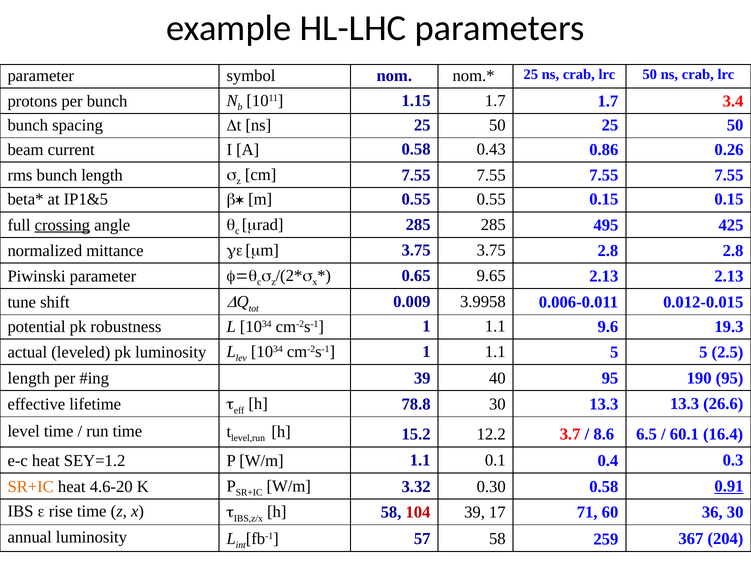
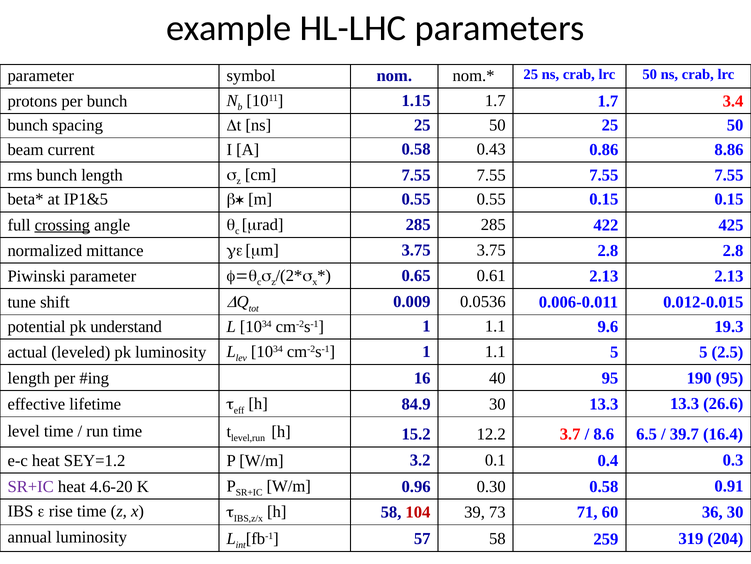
0.26: 0.26 -> 8.86 (729, 149)
495: 495 -> 422 (606, 225)
9.65: 9.65 -> 0.61 (491, 276)
3.9958: 3.9958 -> 0.0536 (483, 301)
robustness: robustness -> understand (126, 326)
39: 39 -> 16 (422, 378)
78.8: 78.8 -> 84.9 (416, 404)
60.1: 60.1 -> 39.7 (684, 433)
W/m 1.1: 1.1 -> 3.2 (420, 460)
SR+IC colour: orange -> purple (31, 486)
3.32: 3.32 -> 0.96 (416, 486)
0.91 underline: present -> none (729, 486)
17: 17 -> 73 (497, 511)
367: 367 -> 319 (691, 538)
